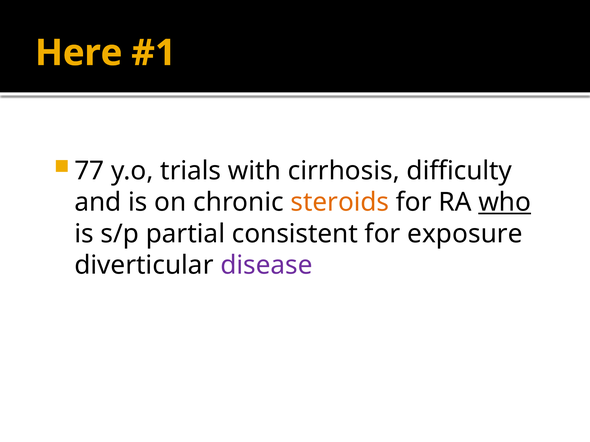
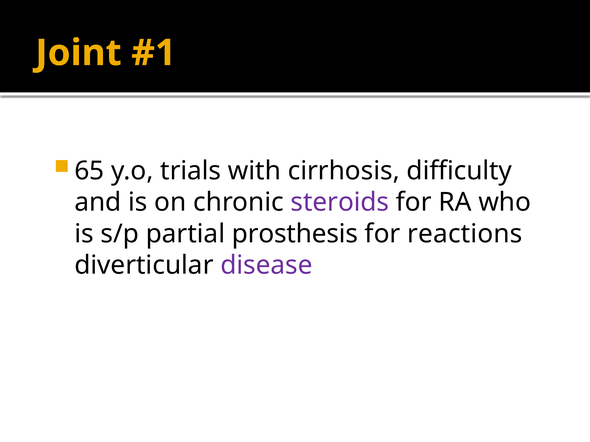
Here: Here -> Joint (79, 53)
77: 77 -> 65 (89, 171)
steroids colour: orange -> purple (340, 202)
who underline: present -> none (505, 202)
consistent: consistent -> prosthesis (295, 234)
exposure: exposure -> reactions (465, 234)
